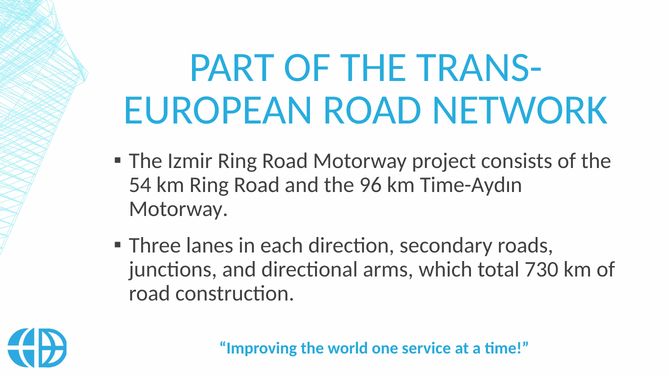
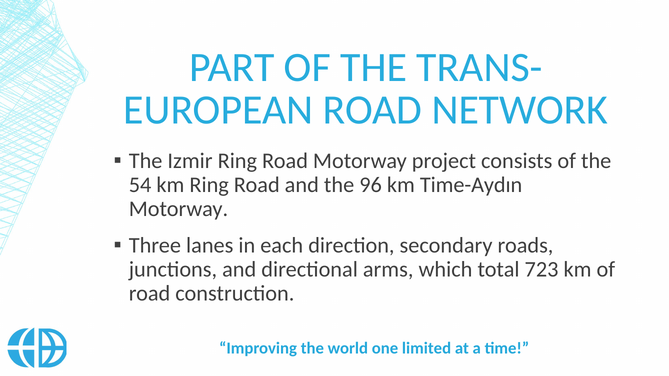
730: 730 -> 723 (542, 270)
service: service -> limited (427, 348)
